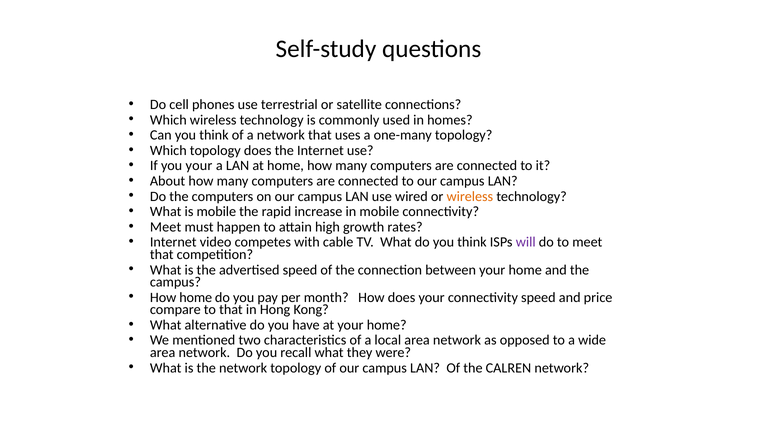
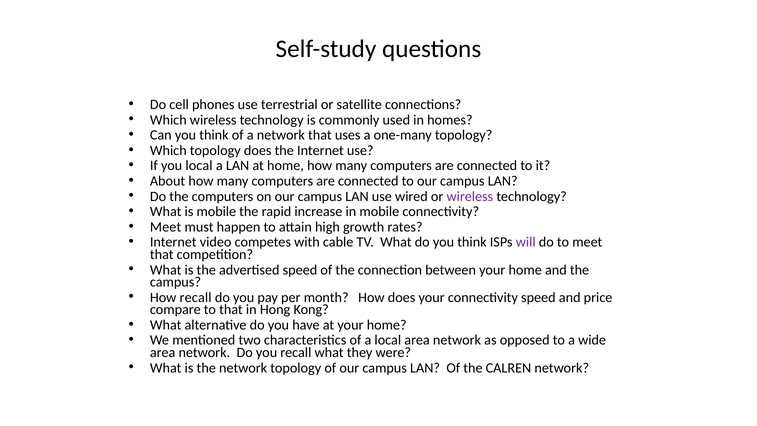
you your: your -> local (199, 166)
wireless colour: orange -> purple (470, 196)
How home: home -> recall (196, 297)
